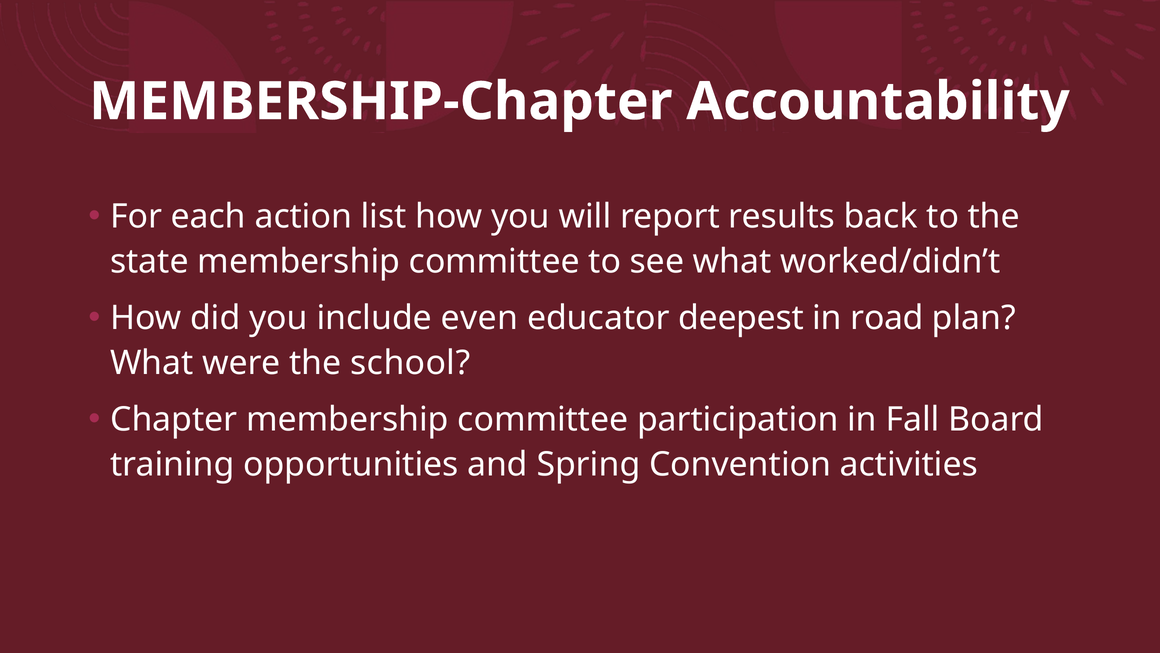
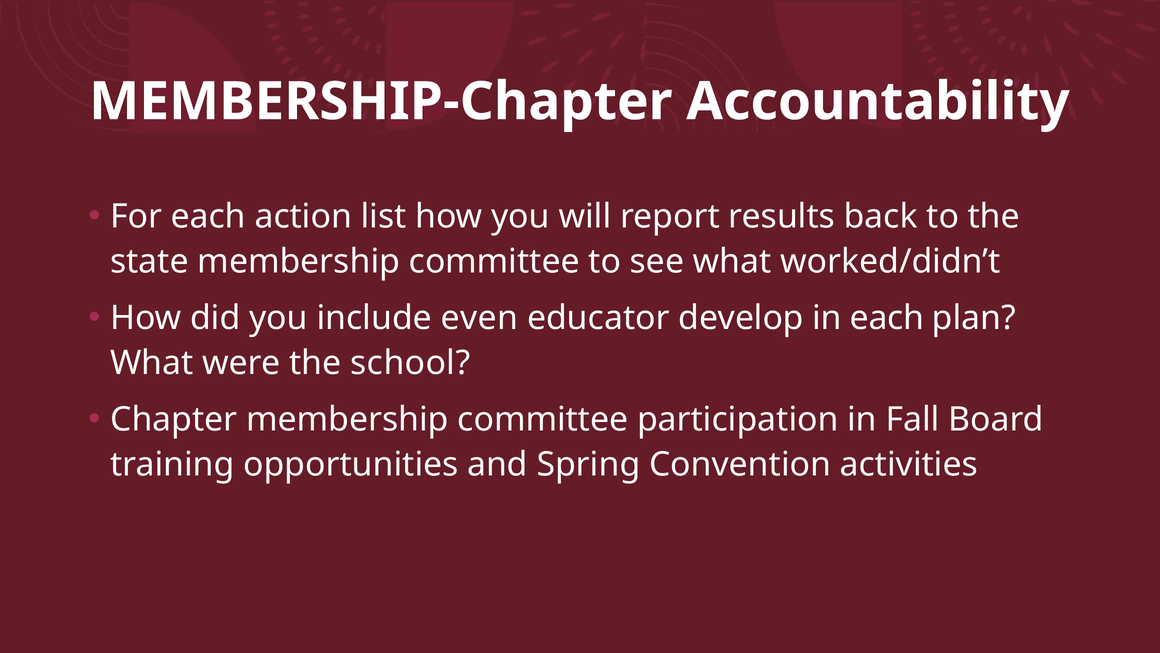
deepest: deepest -> develop (741, 318)
in road: road -> each (887, 318)
